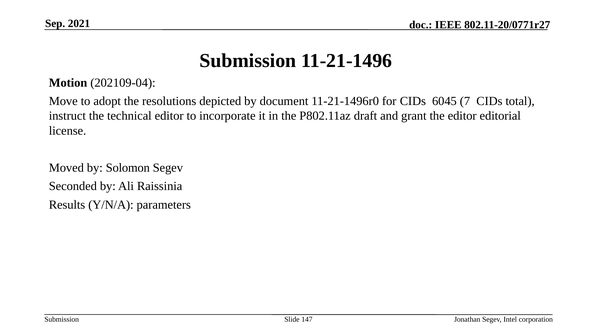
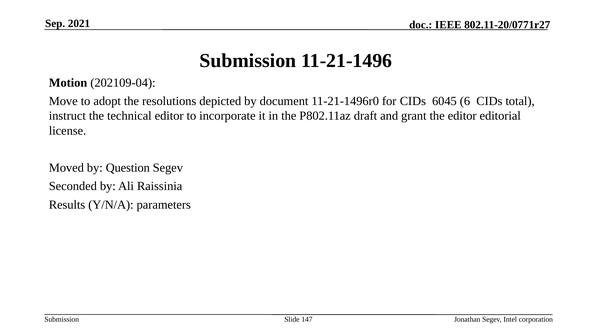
7: 7 -> 6 (465, 101)
Solomon: Solomon -> Question (128, 168)
